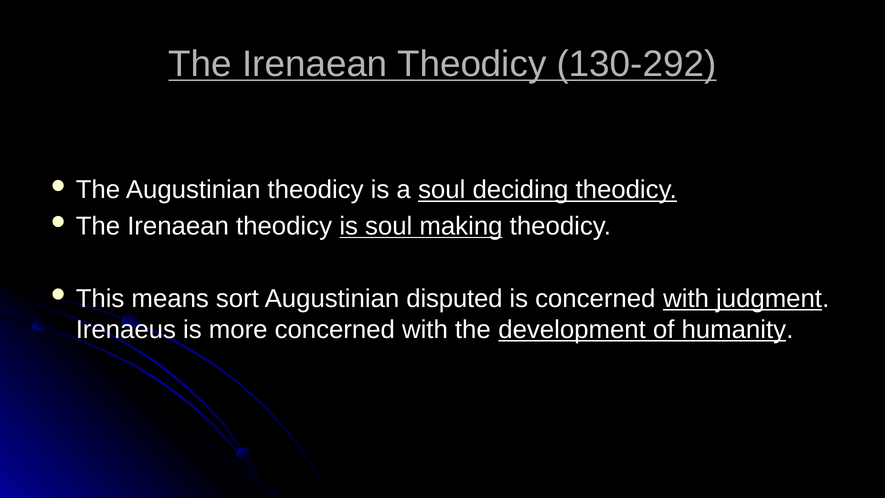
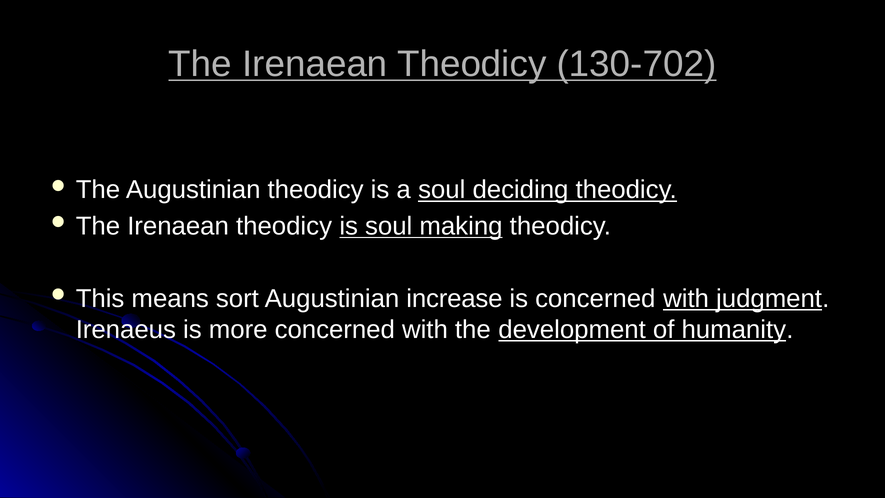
130-292: 130-292 -> 130-702 (637, 64)
disputed: disputed -> increase (454, 298)
